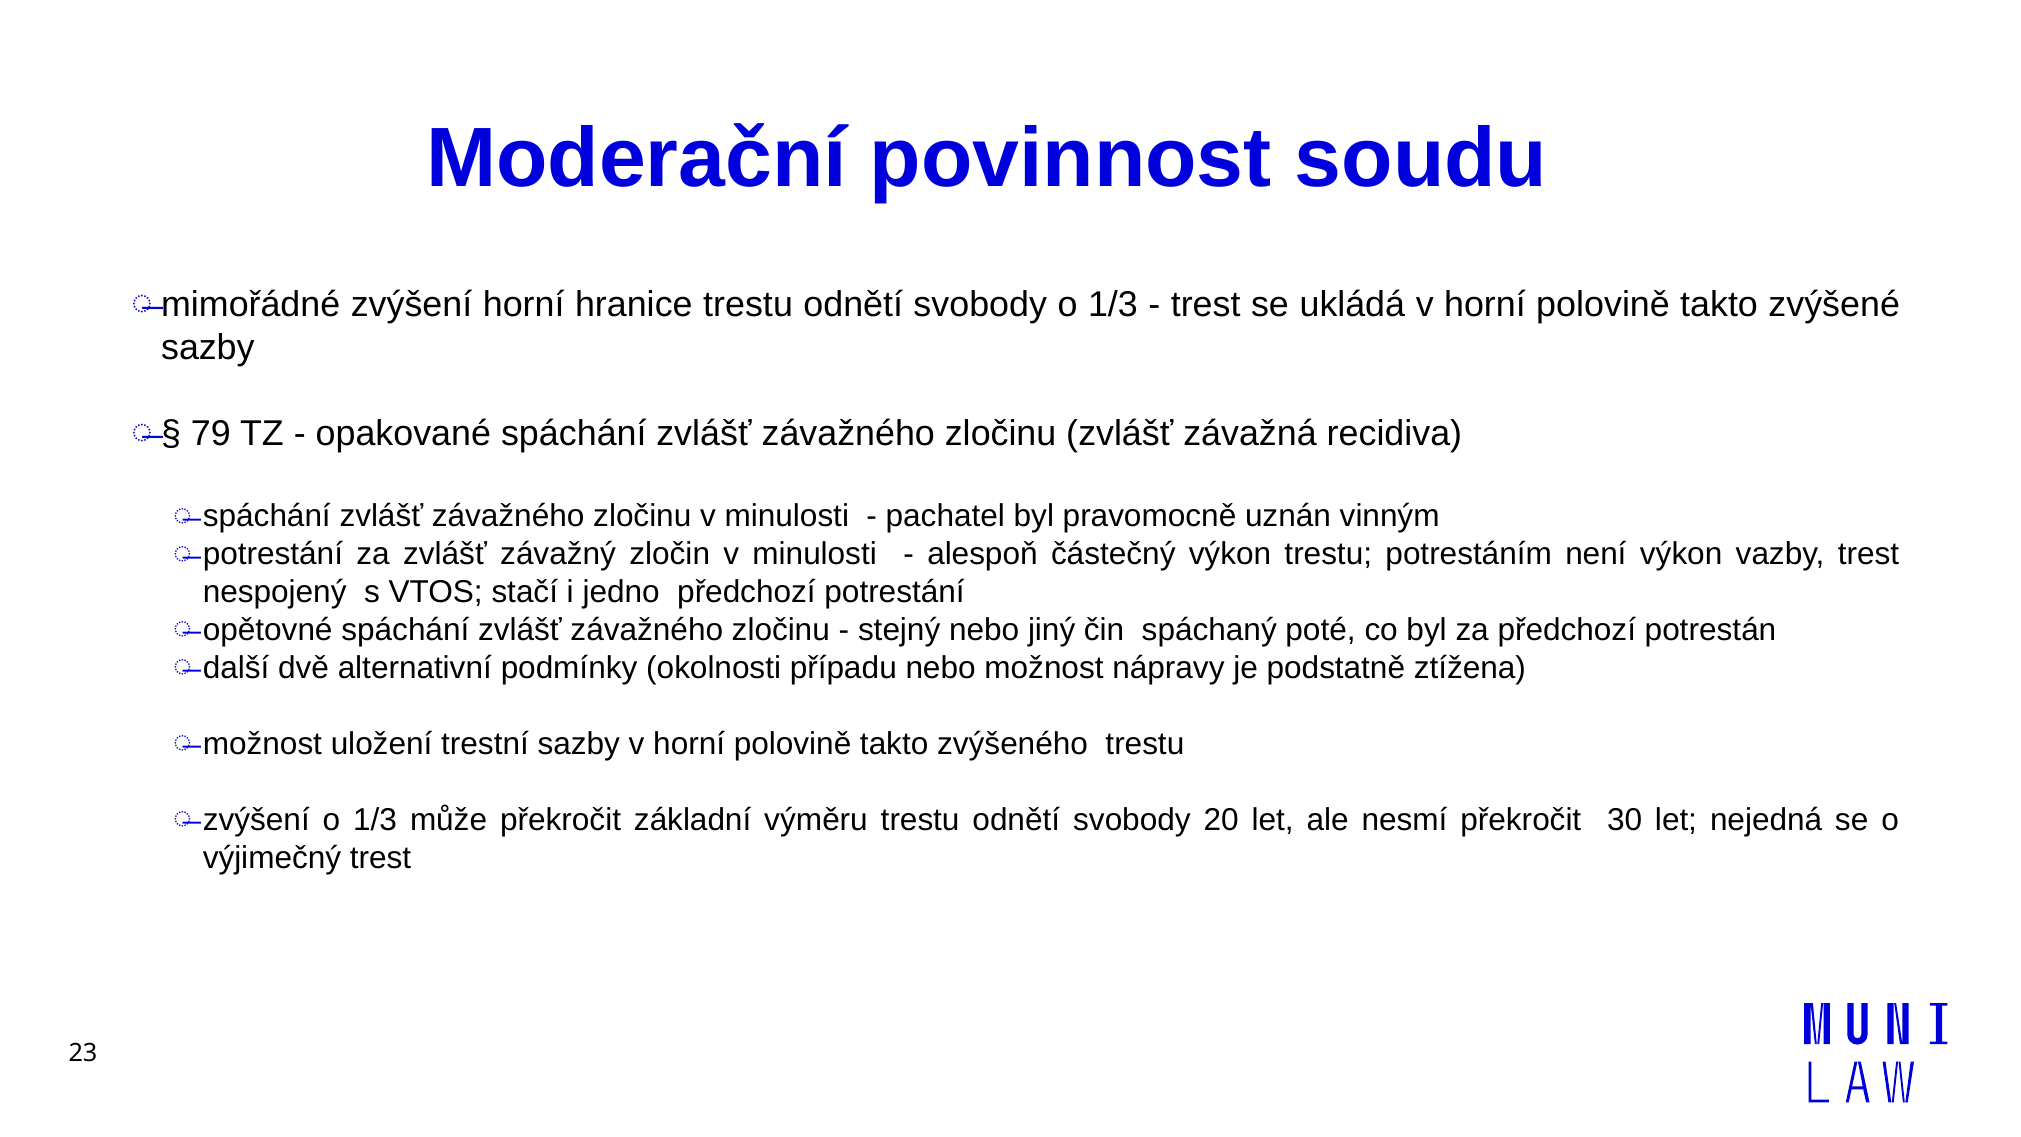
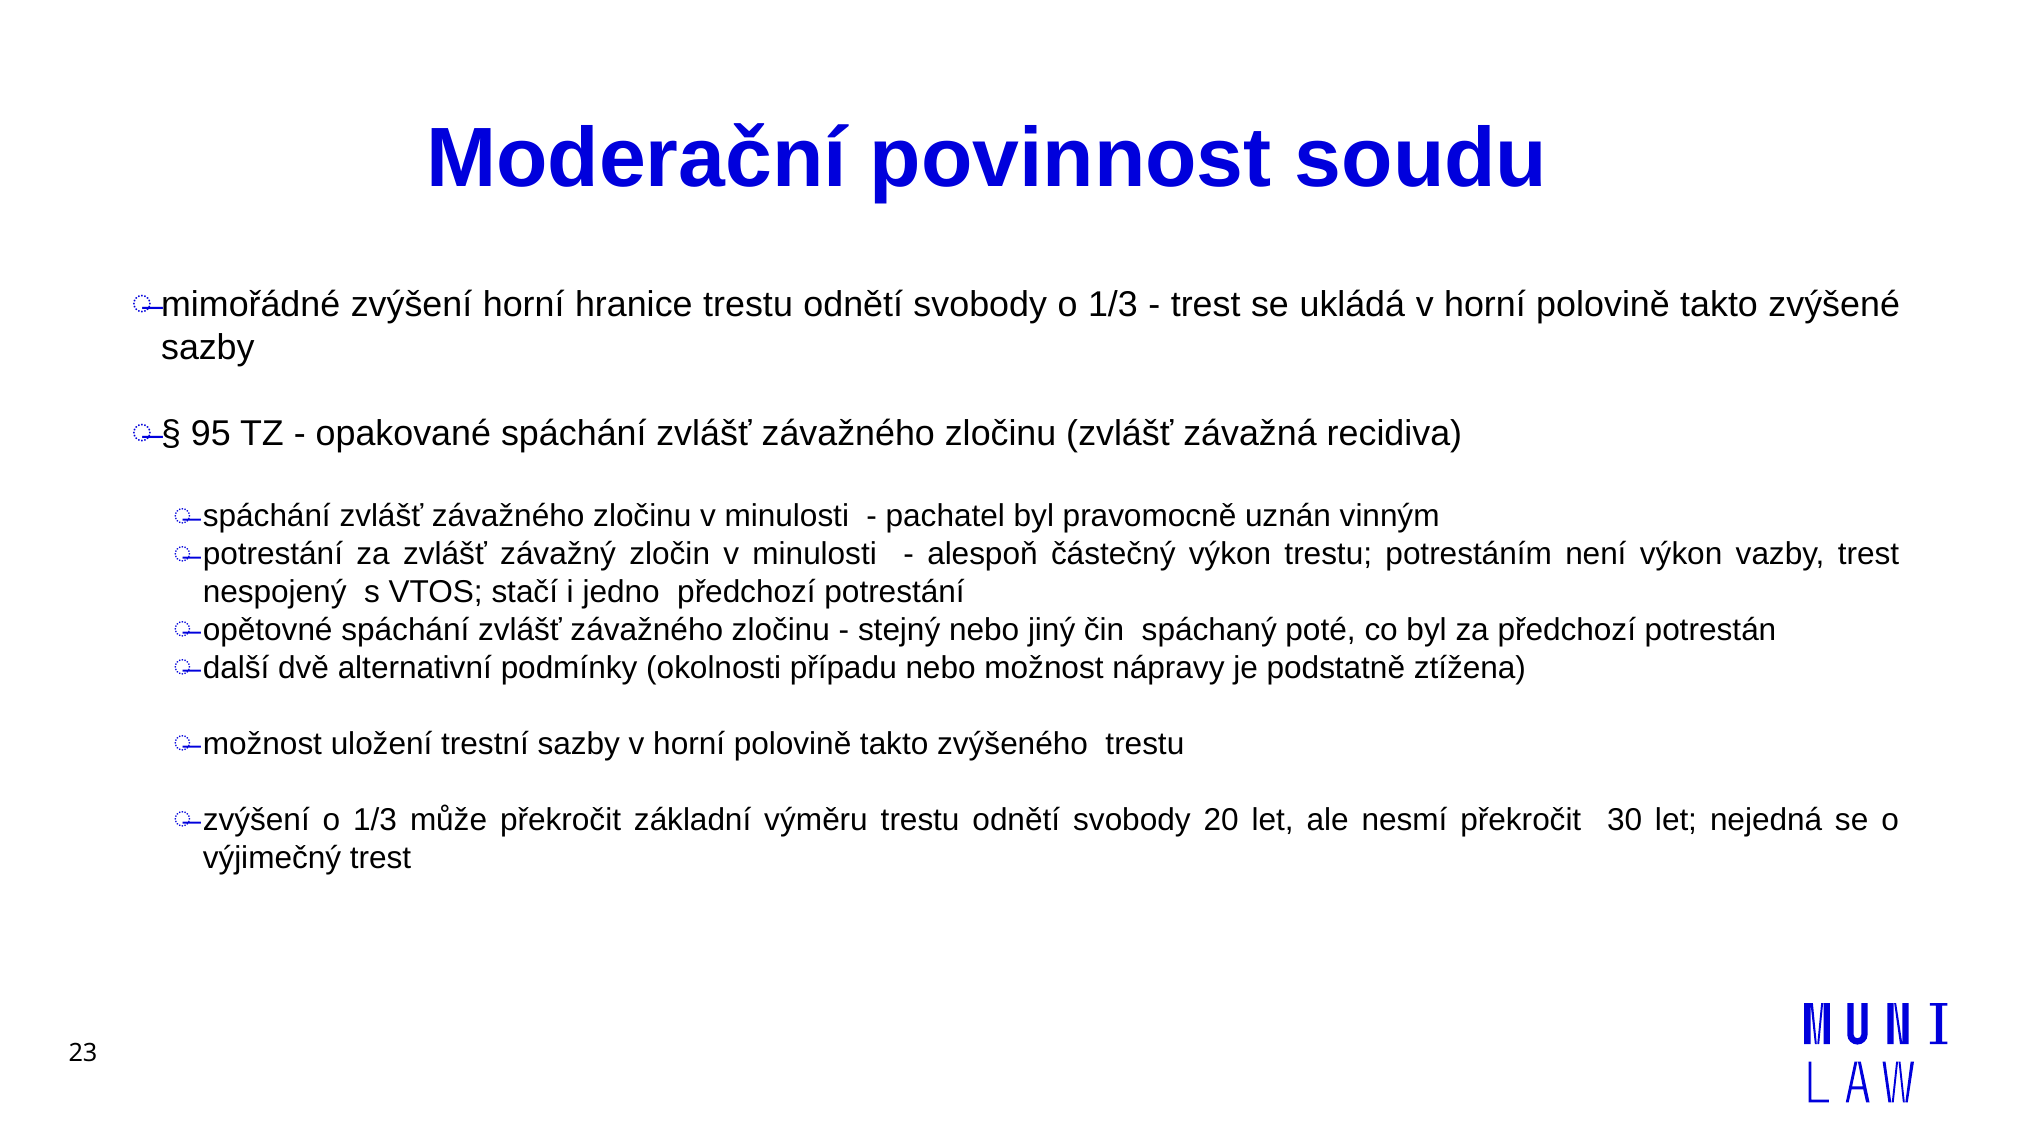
79: 79 -> 95 (211, 433)
